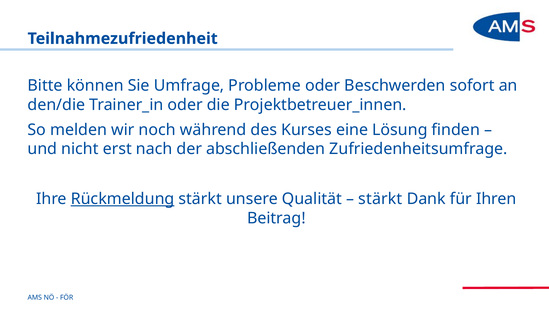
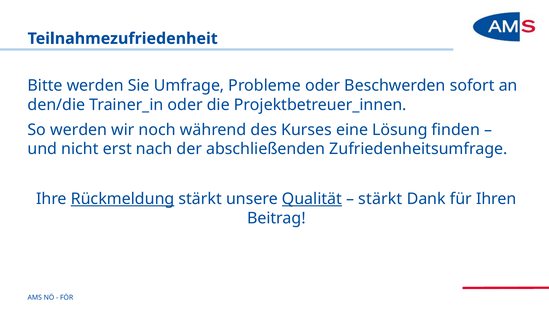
Bitte können: können -> werden (95, 86)
So melden: melden -> werden (79, 130)
Qualität underline: none -> present (312, 199)
